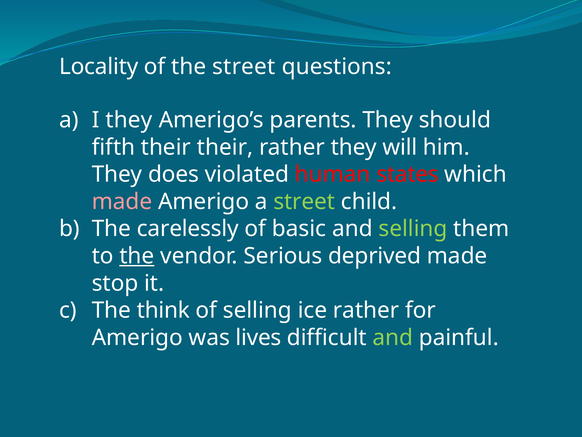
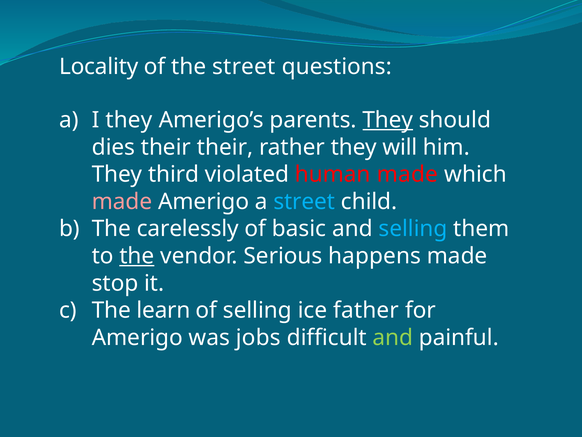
They underline: none -> present (388, 120)
fifth: fifth -> dies (113, 147)
does: does -> third (173, 174)
human states: states -> made (407, 174)
street colour: light green -> light blue (304, 201)
selling colour: light green -> light blue (413, 229)
deprived: deprived -> happens (375, 256)
think: think -> learn (163, 310)
ice rather: rather -> father (366, 310)
lives: lives -> jobs (258, 337)
